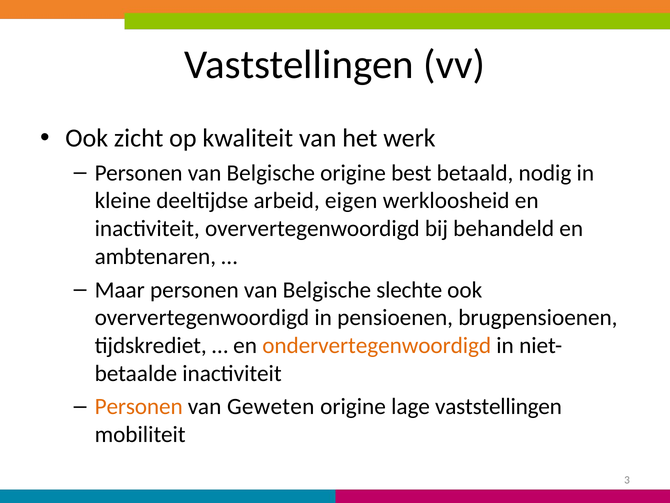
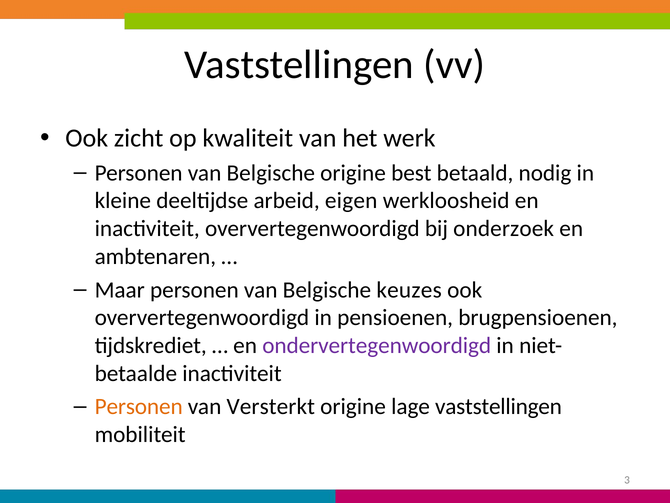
behandeld: behandeld -> onderzoek (504, 229)
slechte: slechte -> keuzes (409, 290)
ondervertegenwoordigd colour: orange -> purple (377, 345)
Geweten: Geweten -> Versterkt (271, 406)
